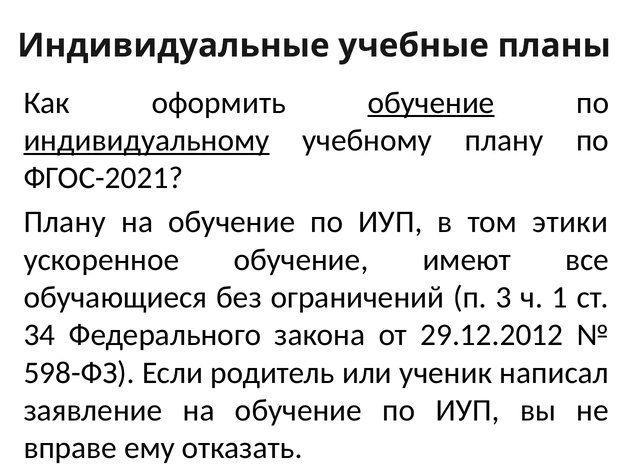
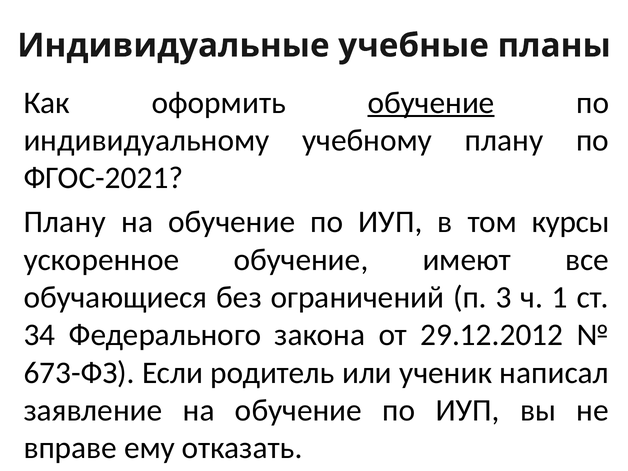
индивидуальному underline: present -> none (147, 140)
этики: этики -> курсы (571, 222)
598-ФЗ: 598-ФЗ -> 673-ФЗ (79, 373)
